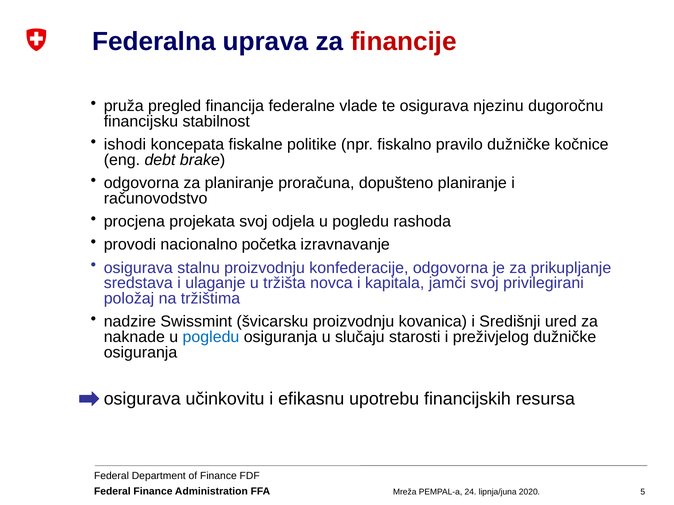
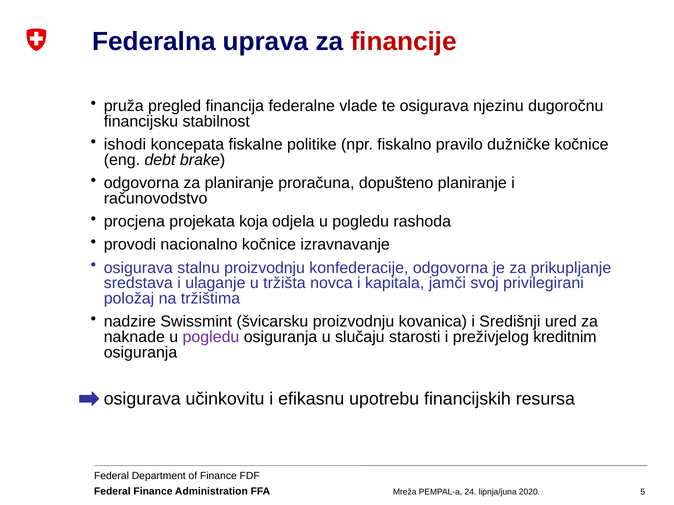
projekata svoj: svoj -> koja (254, 222)
nacionalno početka: početka -> kočnice (269, 245)
pogledu colour: blue -> purple (211, 337)
preživjelog dužničke: dužničke -> kreditnim (565, 337)
